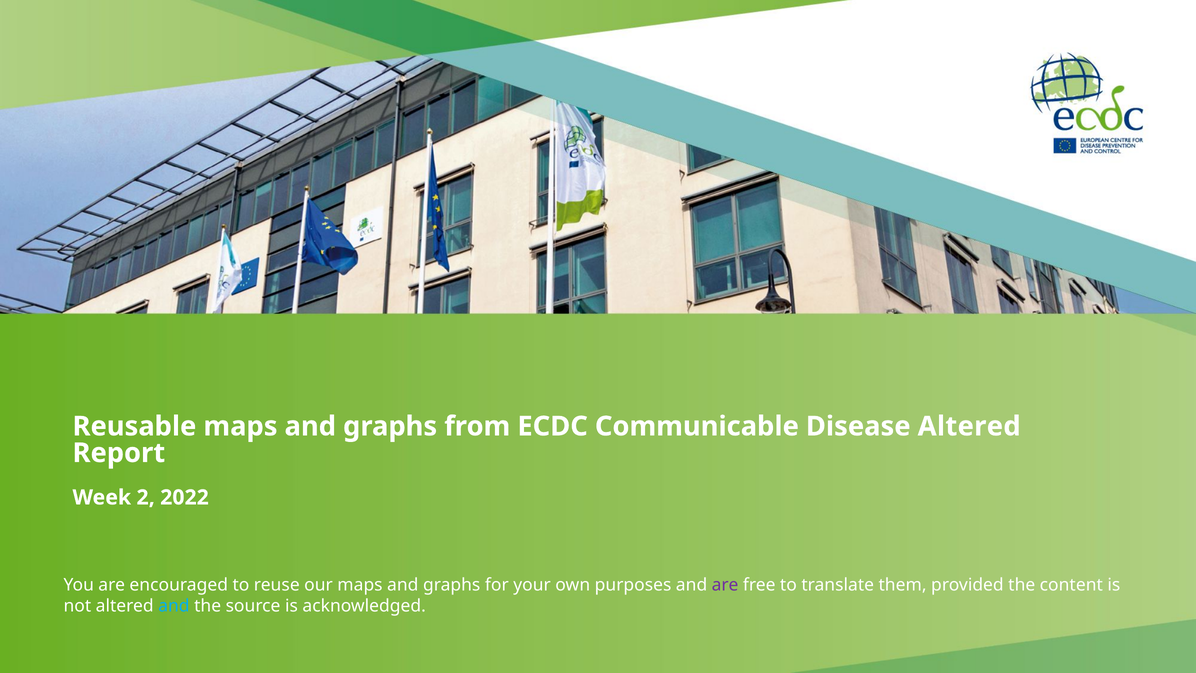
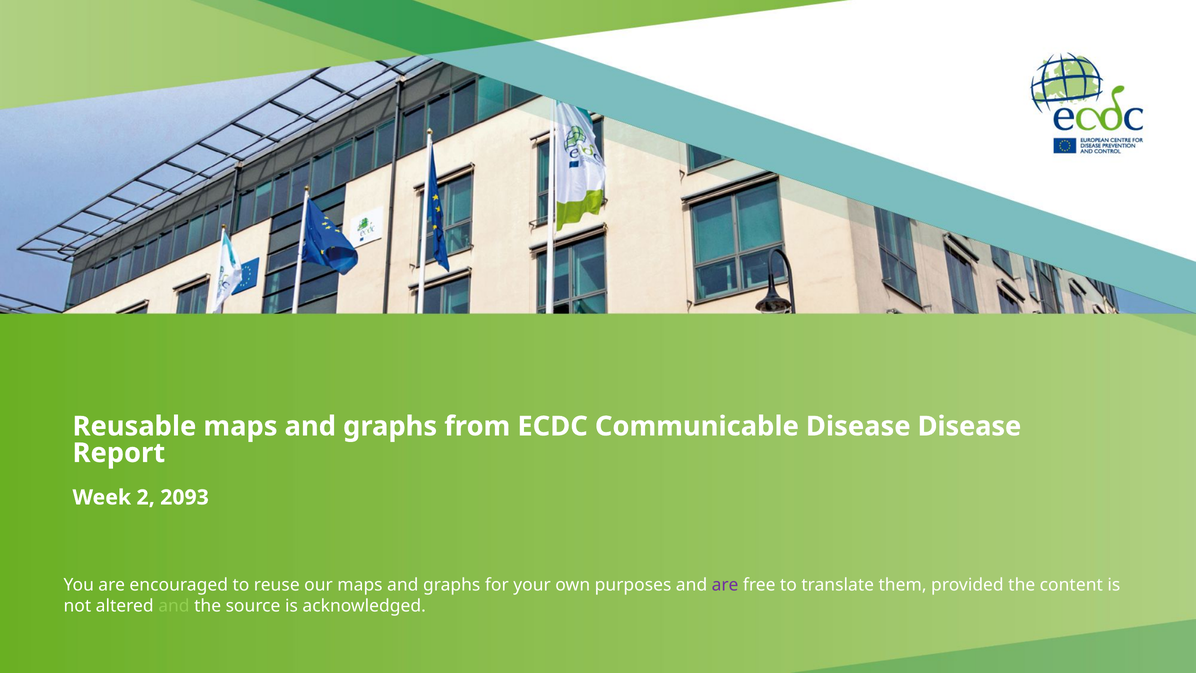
Disease Altered: Altered -> Disease (969, 426)
2022: 2022 -> 2093 (185, 497)
and colour: light blue -> light green (174, 606)
